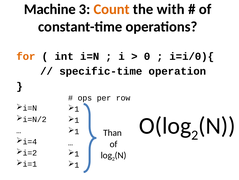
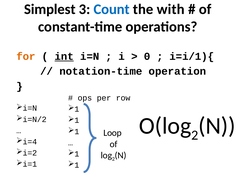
Machine: Machine -> Simplest (50, 9)
Count colour: orange -> blue (112, 9)
int underline: none -> present (64, 56)
i=i/0){: i=i/0){ -> i=i/1){ (192, 56)
specific-time: specific-time -> notation-time (101, 71)
Than: Than -> Loop (113, 132)
